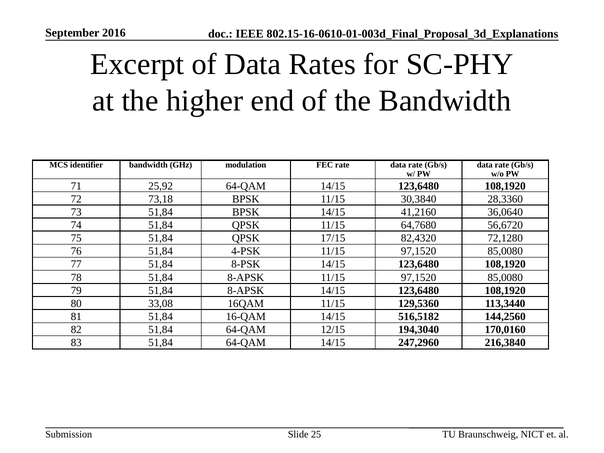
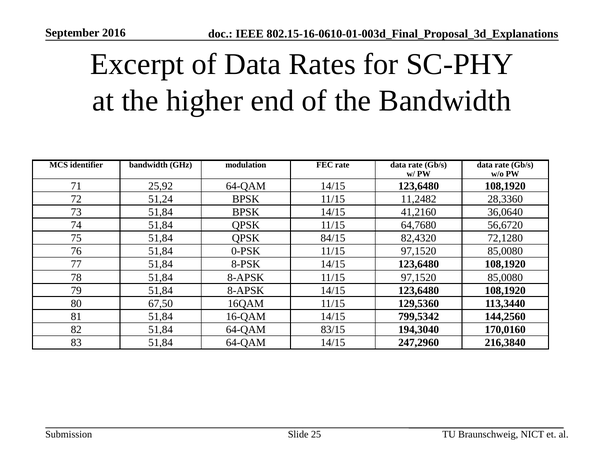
73,18: 73,18 -> 51,24 (161, 199)
30,3840: 30,3840 -> 11,2482 (419, 199)
17/15: 17/15 -> 84/15 (333, 238)
4-PSK: 4-PSK -> 0-PSK (246, 251)
33,08: 33,08 -> 67,50 (161, 304)
516,5182: 516,5182 -> 799,5342 (419, 317)
12/15: 12/15 -> 83/15 (333, 330)
